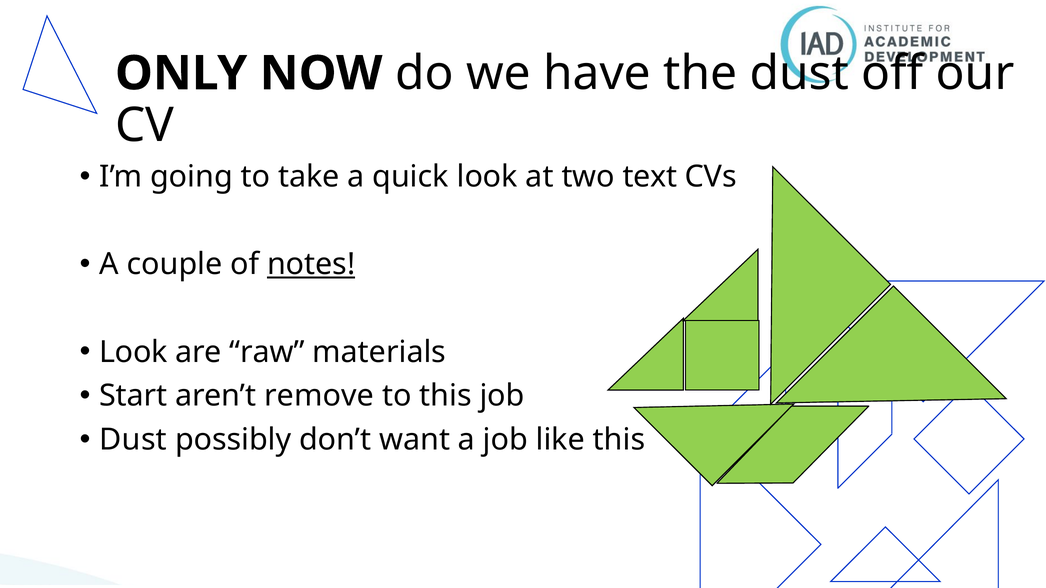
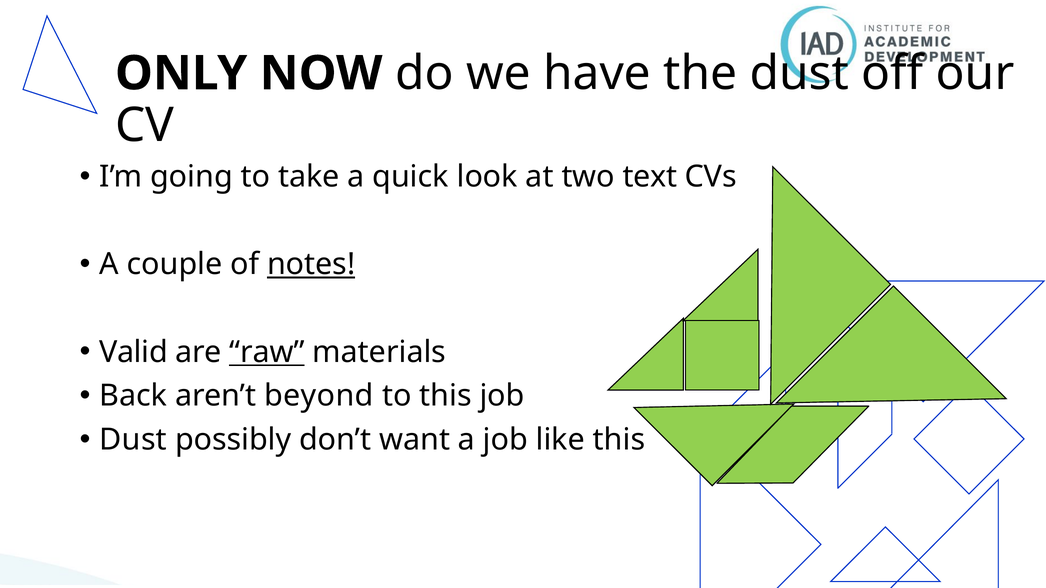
Look: Look -> Valid (133, 352)
raw underline: none -> present (267, 352)
Start: Start -> Back (133, 396)
remove: remove -> beyond (319, 396)
